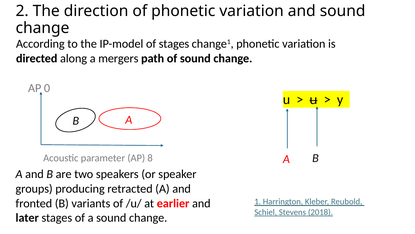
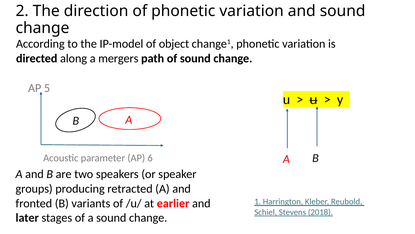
of stages: stages -> object (174, 44)
0: 0 -> 5 (47, 88)
8: 8 -> 6 (150, 158)
